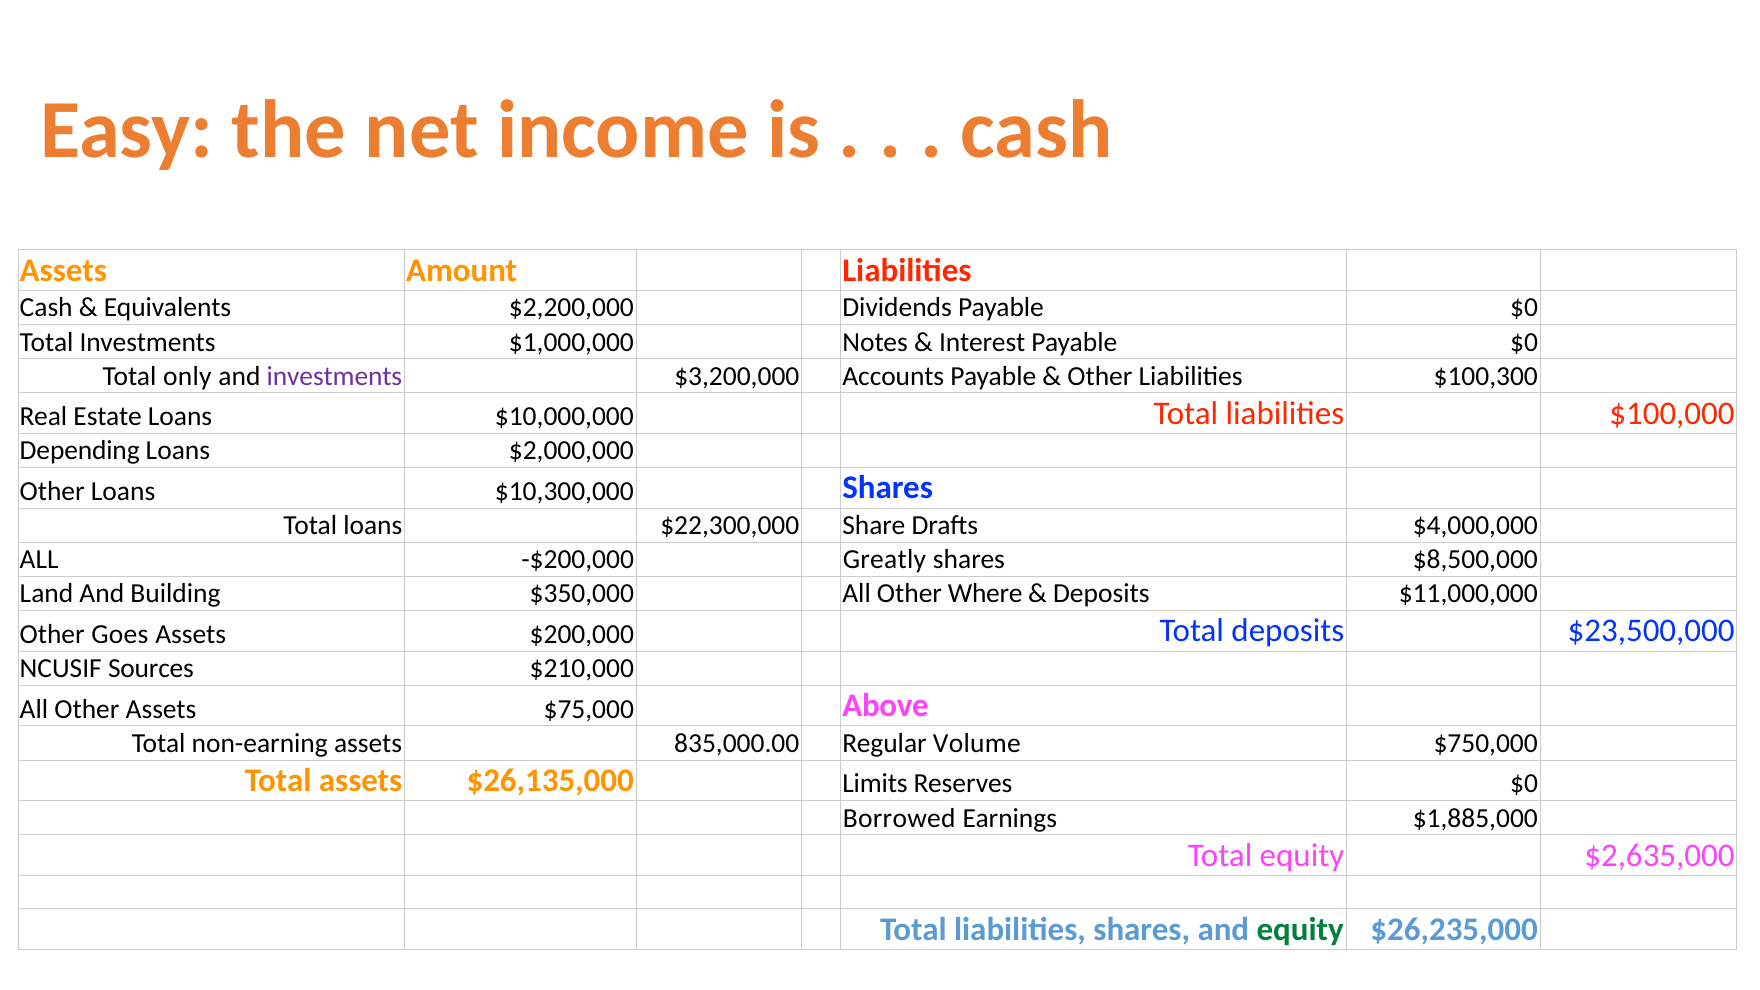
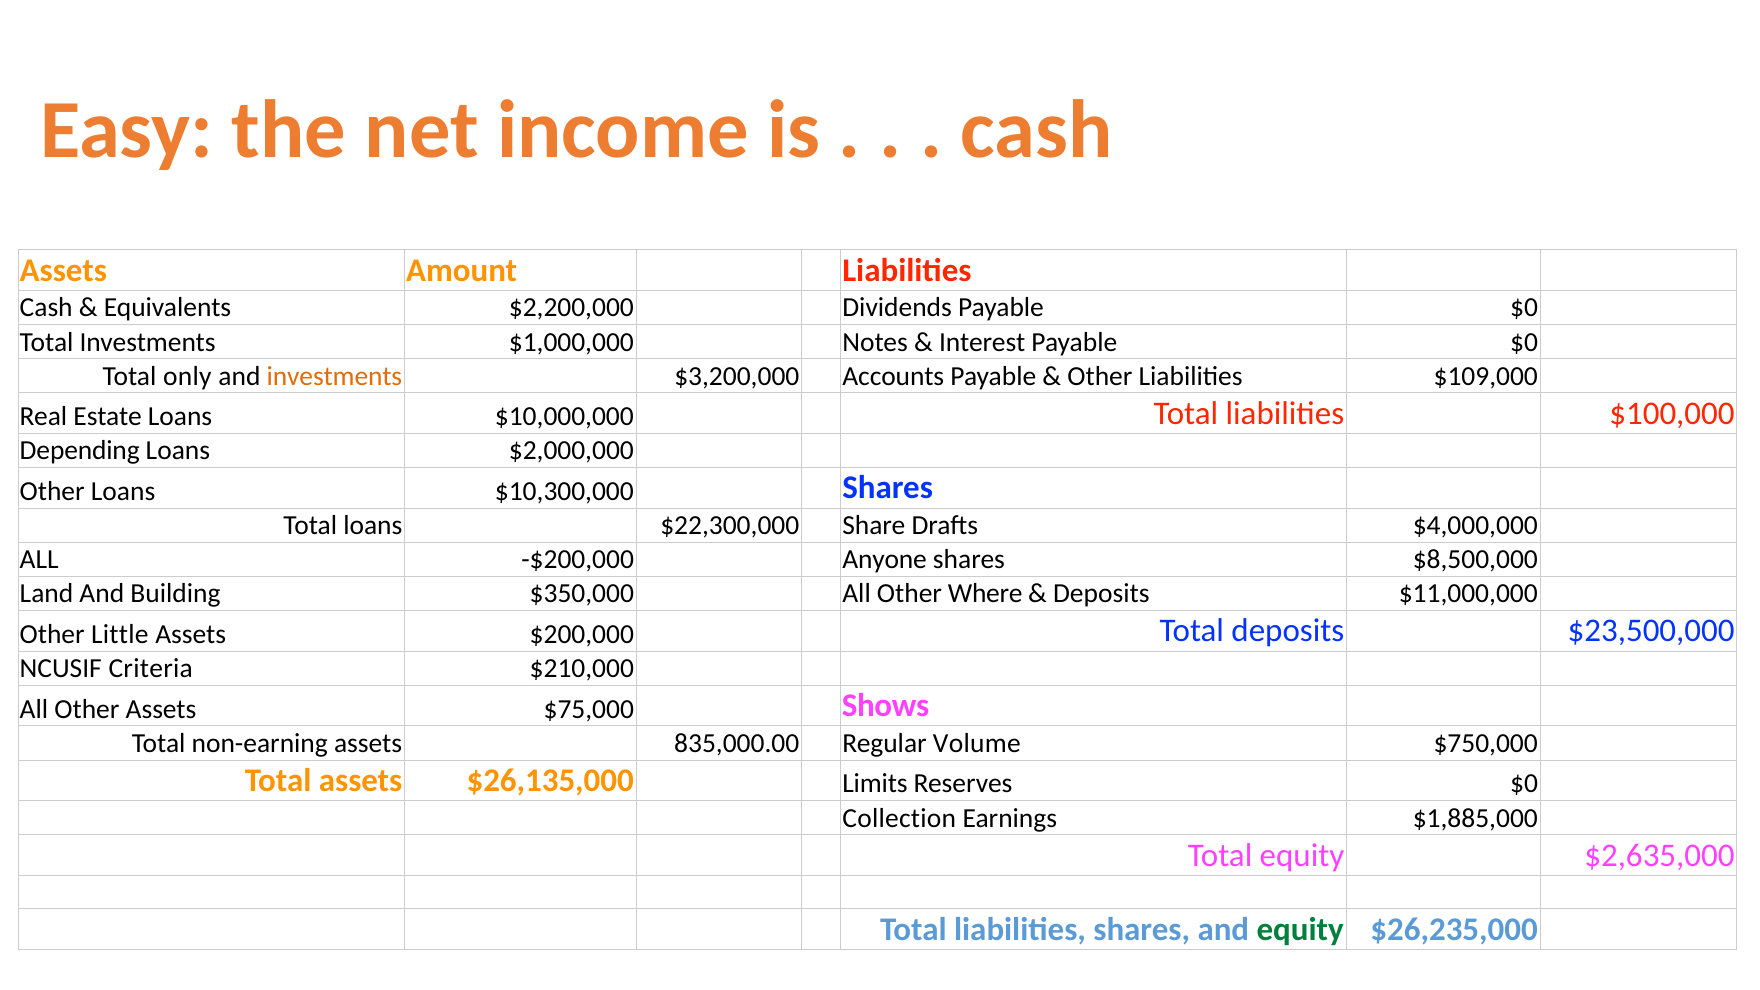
investments colour: purple -> orange (334, 376)
$100,300: $100,300 -> $109,000 (1486, 376)
Greatly: Greatly -> Anyone (885, 560)
Goes: Goes -> Little (120, 634)
Sources: Sources -> Criteria (151, 669)
Above: Above -> Shows (886, 706)
Borrowed: Borrowed -> Collection (899, 818)
